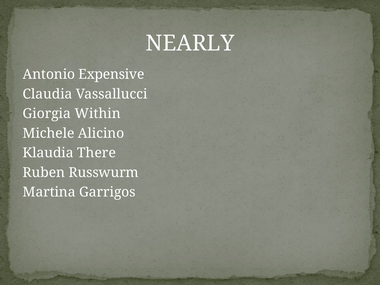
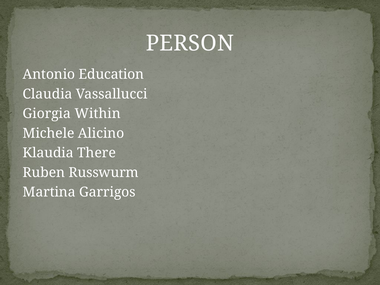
NEARLY: NEARLY -> PERSON (190, 43)
Expensive: Expensive -> Education (111, 74)
